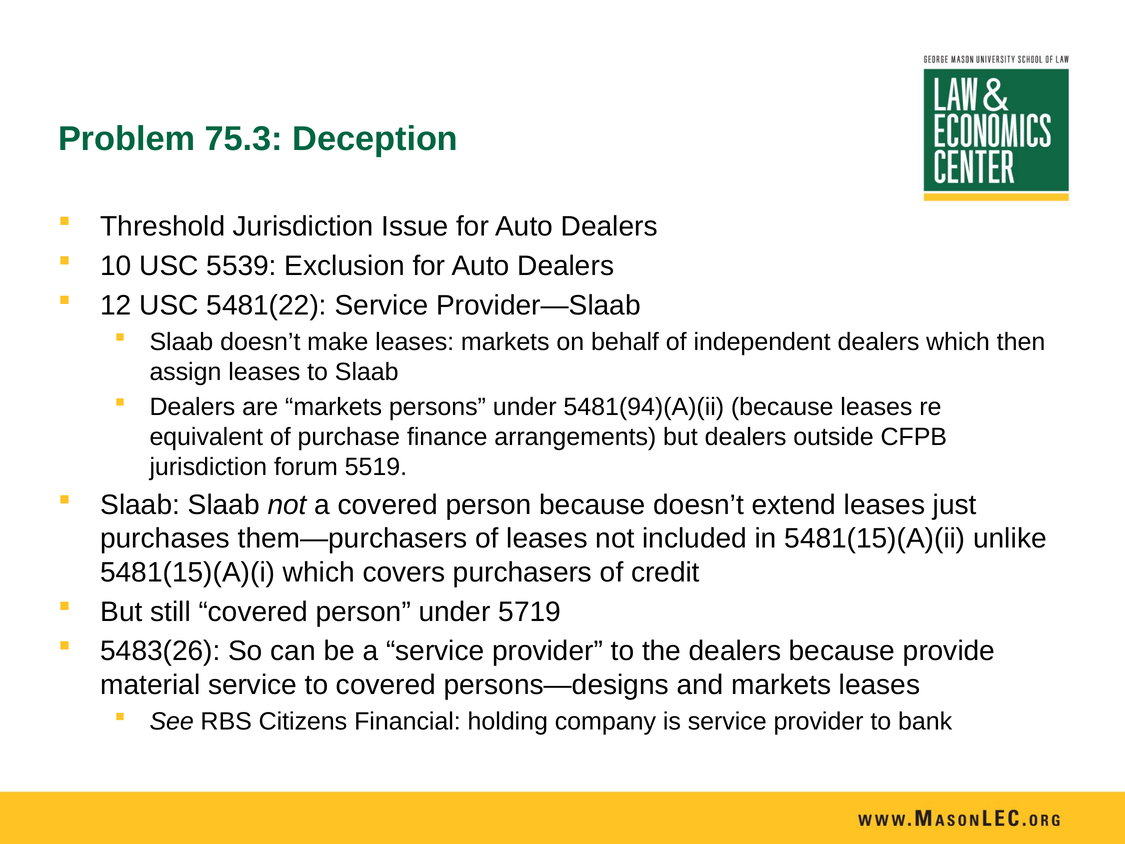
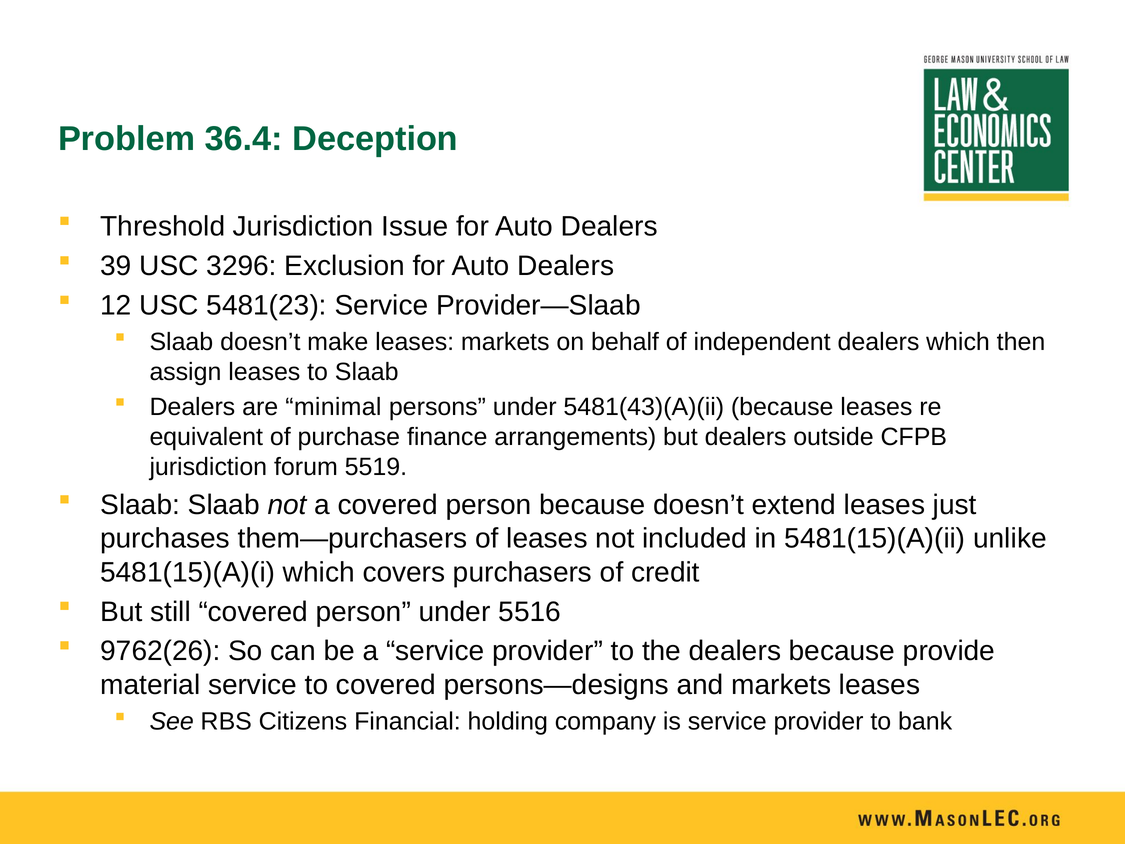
75.3: 75.3 -> 36.4 (244, 139)
10: 10 -> 39 (116, 266)
5539: 5539 -> 3296 (242, 266)
5481(22: 5481(22 -> 5481(23 (267, 305)
are markets: markets -> minimal (333, 407)
5481(94)(A)(ii: 5481(94)(A)(ii -> 5481(43)(A)(ii (644, 407)
5719: 5719 -> 5516 (530, 612)
5483(26: 5483(26 -> 9762(26 (160, 651)
